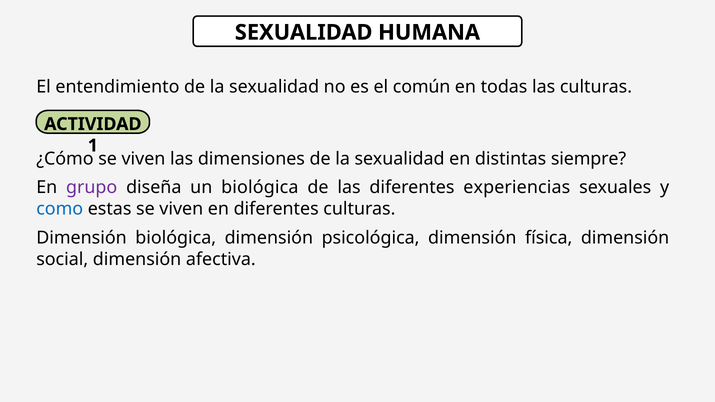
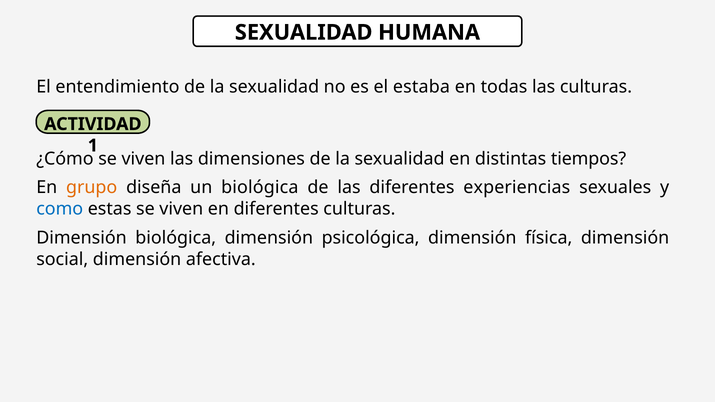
común: común -> estaba (421, 87)
siempre: siempre -> tiempos (589, 159)
grupo colour: purple -> orange (92, 188)
